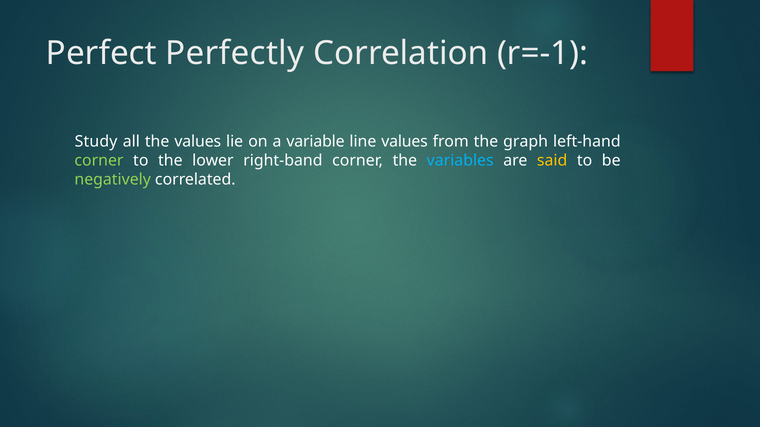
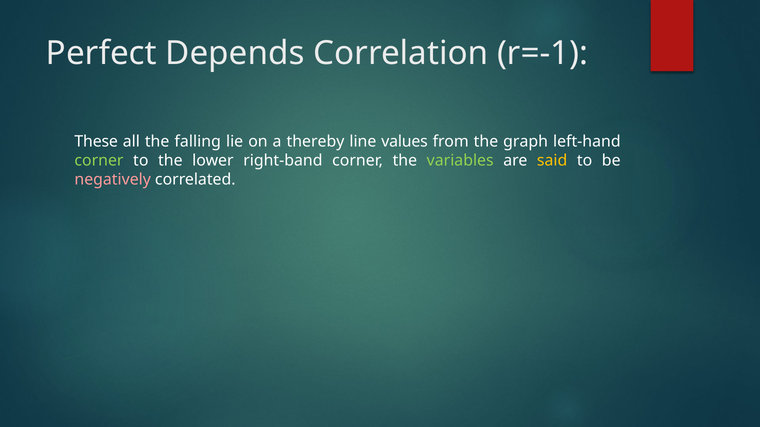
Perfectly: Perfectly -> Depends (235, 53)
Study: Study -> These (96, 141)
the values: values -> falling (198, 141)
variable: variable -> thereby (315, 141)
variables colour: light blue -> light green (460, 160)
negatively colour: light green -> pink (113, 180)
